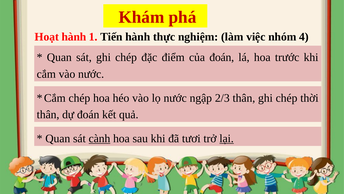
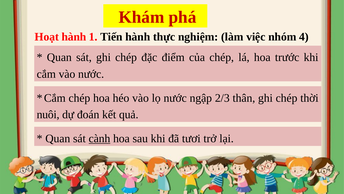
của đoán: đoán -> chép (222, 57)
thân: thân -> nuôi (48, 114)
lại underline: present -> none (227, 138)
